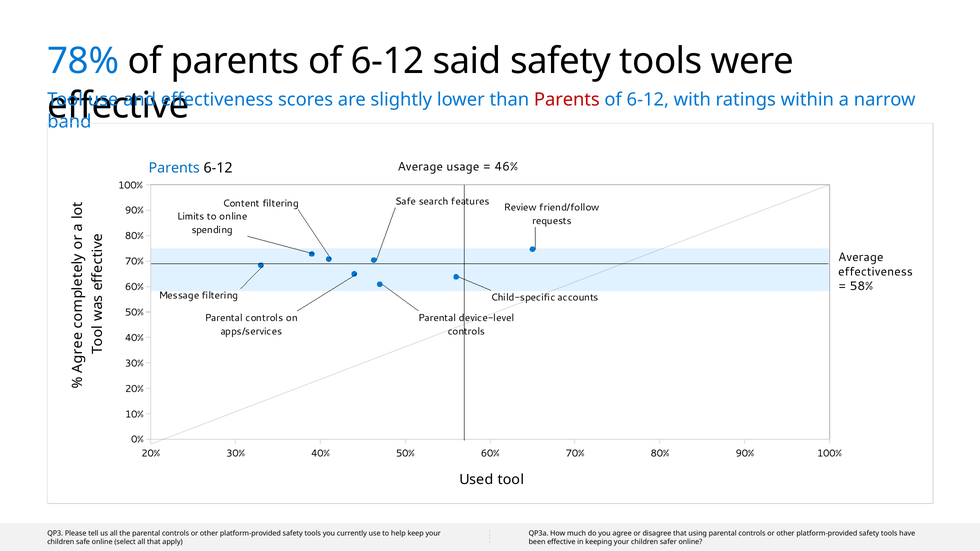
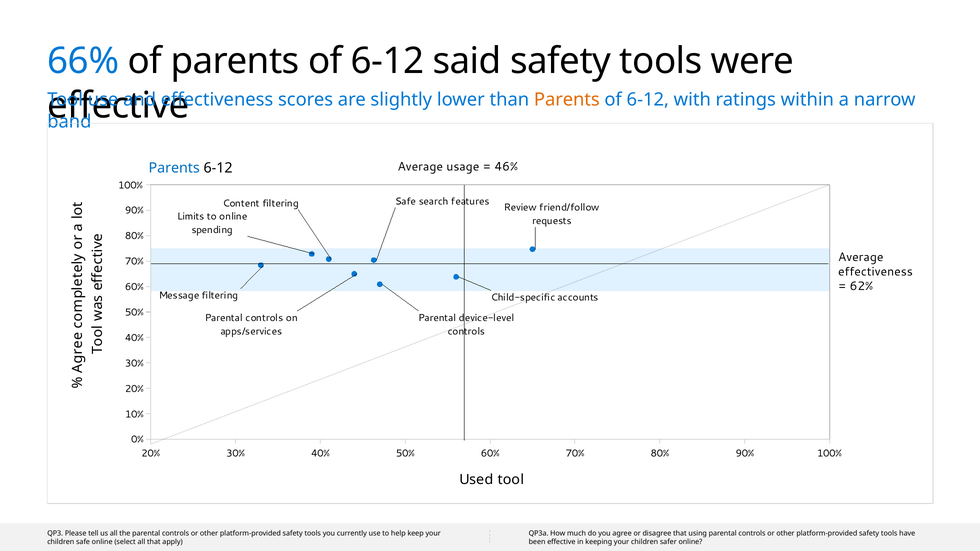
78%: 78% -> 66% (83, 61)
Parents colour: red -> orange (567, 100)
58%: 58% -> 62% (861, 286)
